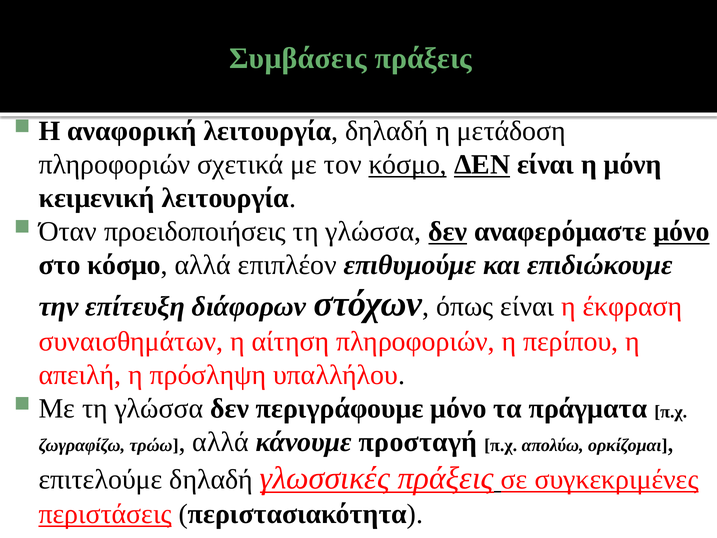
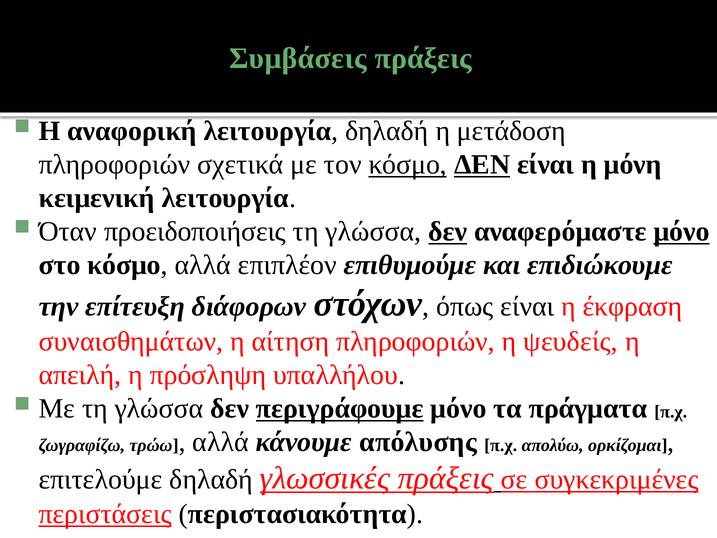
περίπου: περίπου -> ψευδείς (571, 341)
περιγράφουμε underline: none -> present (340, 408)
προσταγή: προσταγή -> απόλυσης (418, 442)
